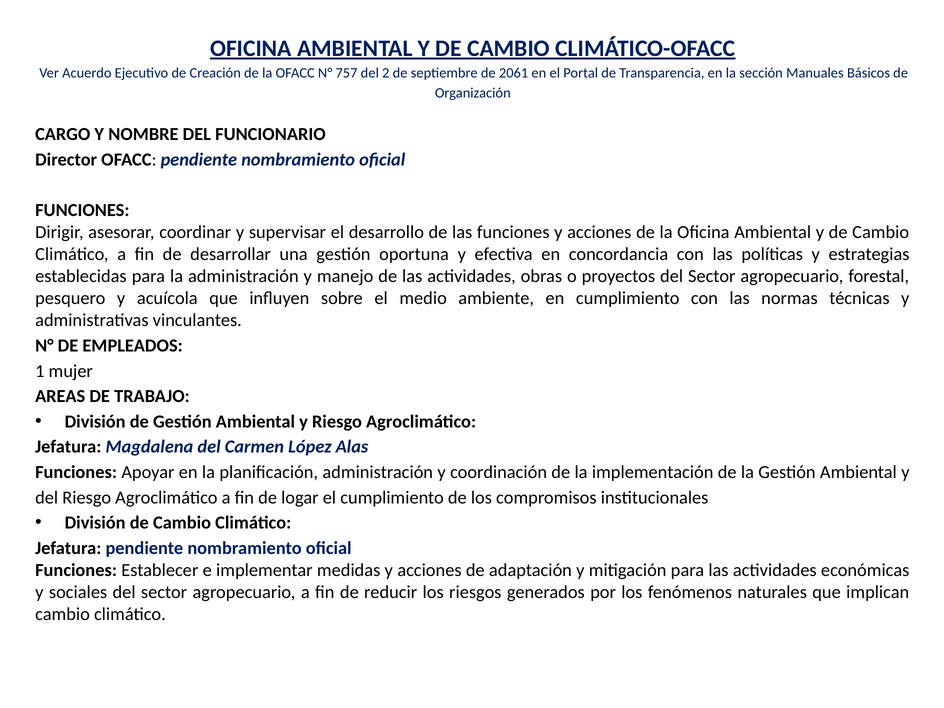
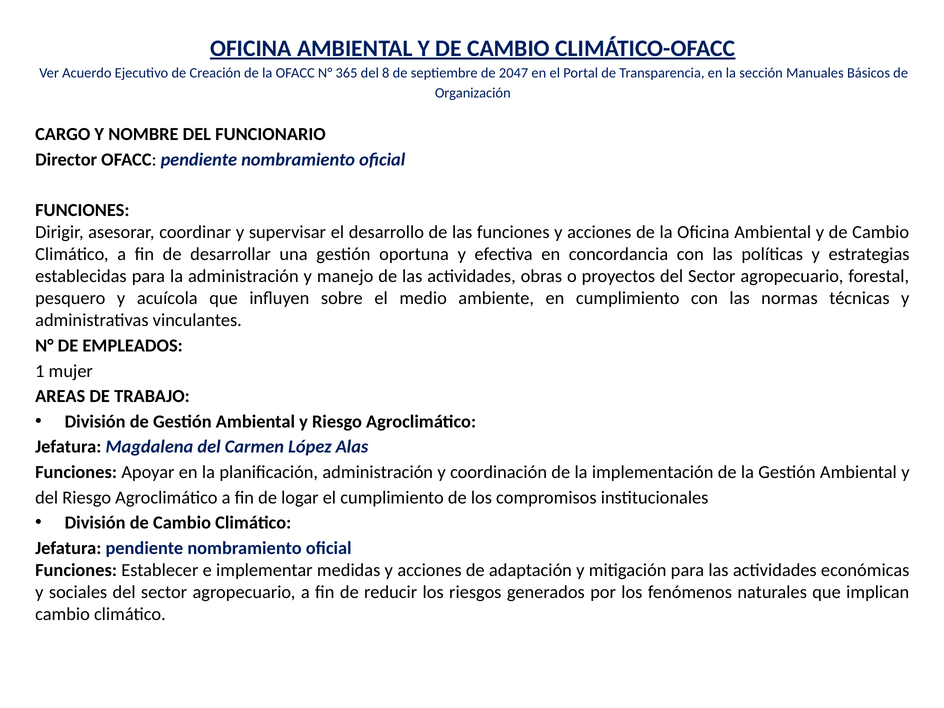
757: 757 -> 365 (347, 73)
2: 2 -> 8 (386, 73)
2061: 2061 -> 2047 (514, 73)
